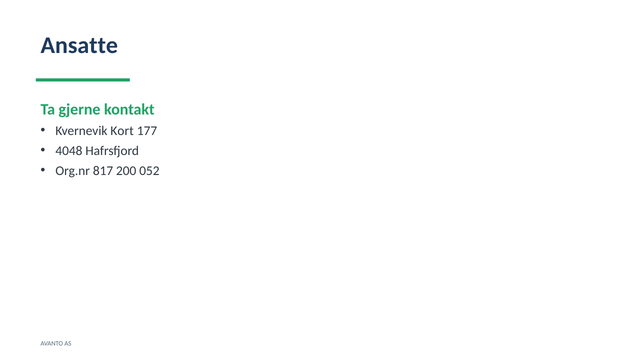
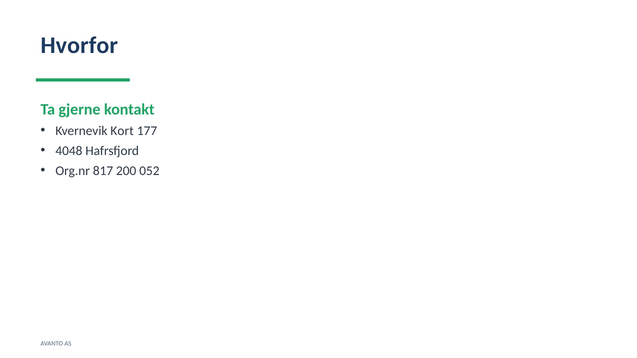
Ansatte: Ansatte -> Hvorfor (79, 45)
